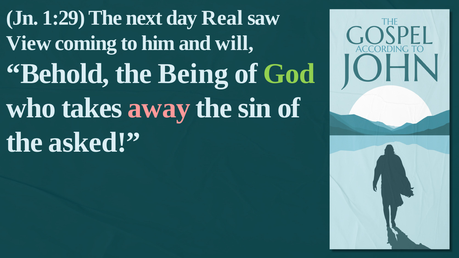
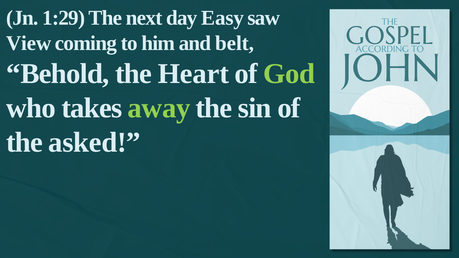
Real: Real -> Easy (223, 18)
will: will -> belt (235, 43)
Being: Being -> Heart (193, 74)
away colour: pink -> light green (159, 108)
